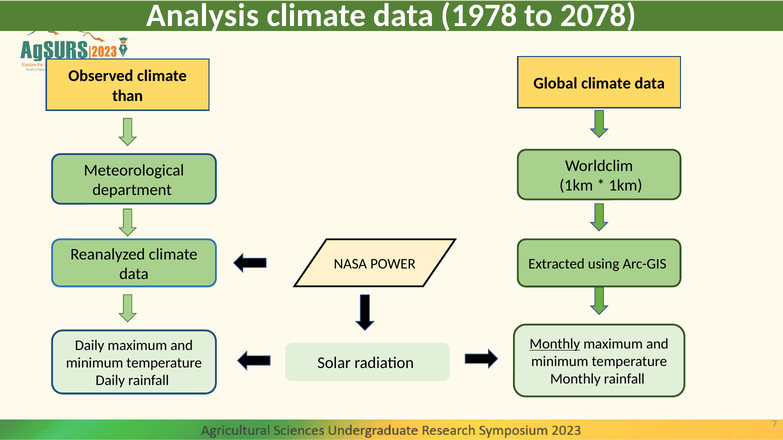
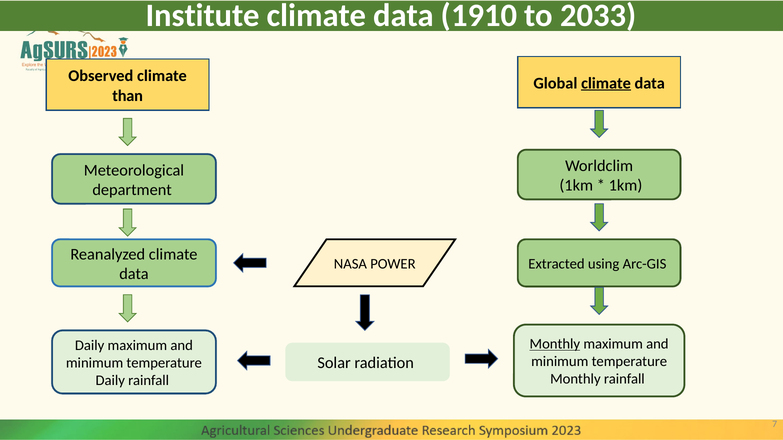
Analysis: Analysis -> Institute (203, 16)
1978: 1978 -> 1910 (479, 16)
2078: 2078 -> 2033 (598, 16)
climate underline: none -> present (606, 83)
